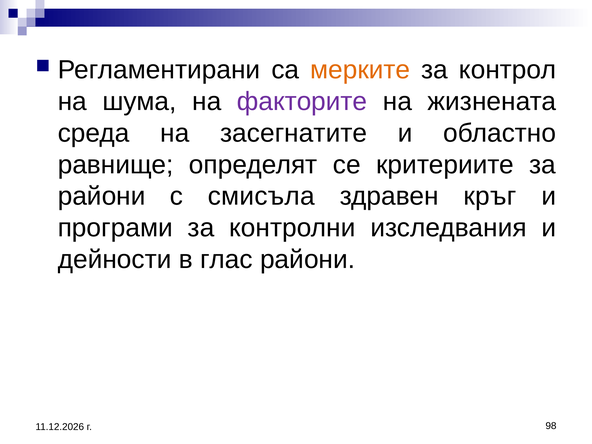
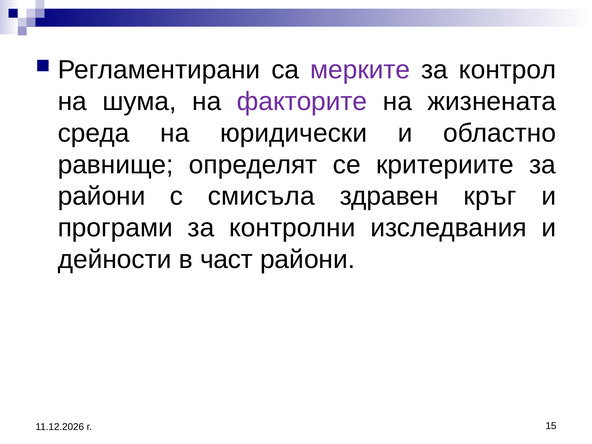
мерките colour: orange -> purple (360, 70)
засегнатите: засегнатите -> юридически (294, 133)
глас: глас -> част (226, 259)
98: 98 -> 15 (551, 426)
